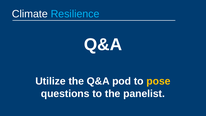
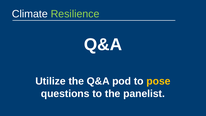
Resilience colour: light blue -> light green (75, 14)
